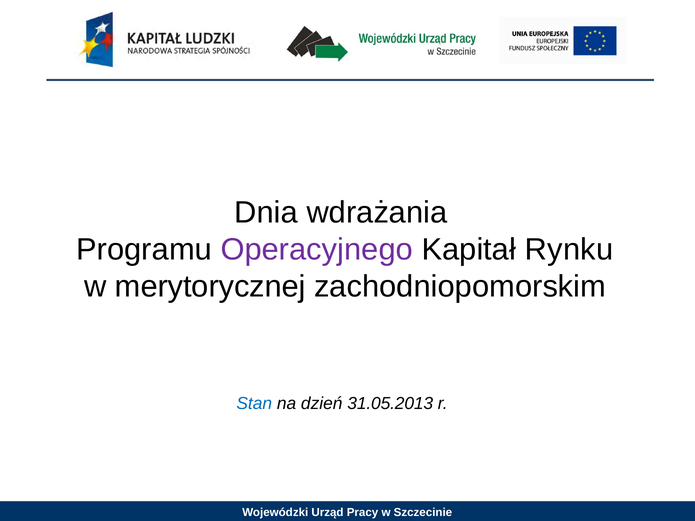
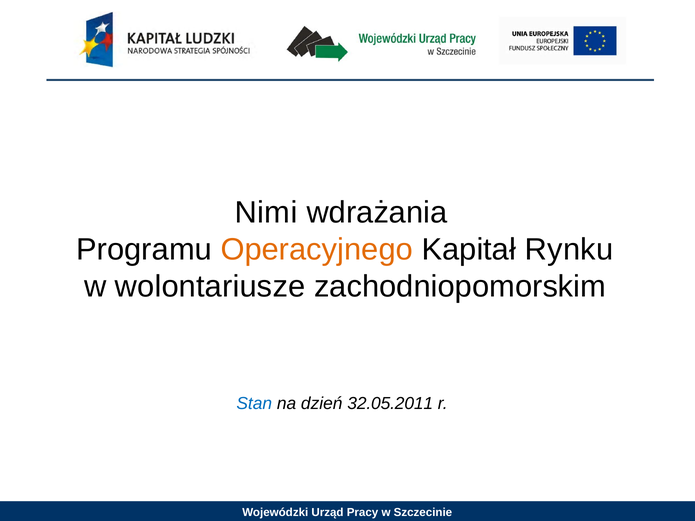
Dnia: Dnia -> Nimi (266, 212)
Operacyjnego colour: purple -> orange (317, 250)
merytorycznej: merytorycznej -> wolontariusze (210, 287)
31.05.2013: 31.05.2013 -> 32.05.2011 (390, 404)
